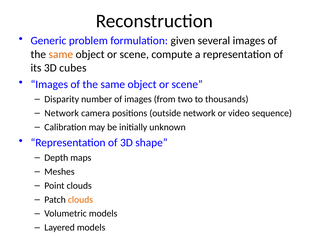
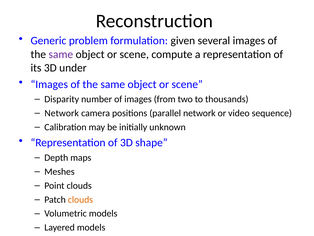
same colour: orange -> purple (61, 54)
cubes: cubes -> under (73, 68)
outside: outside -> parallel (165, 113)
